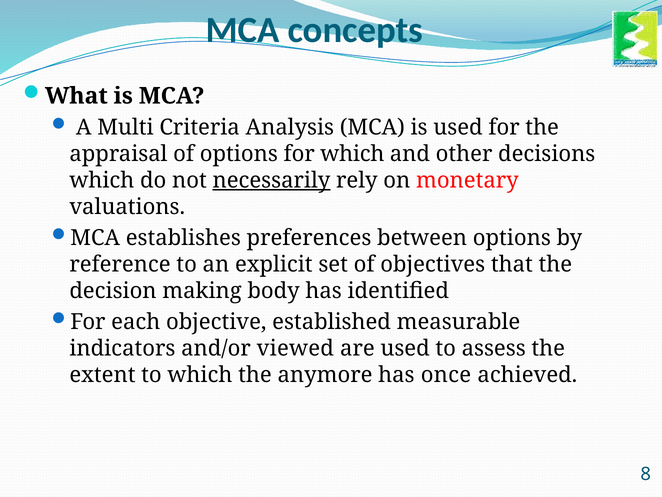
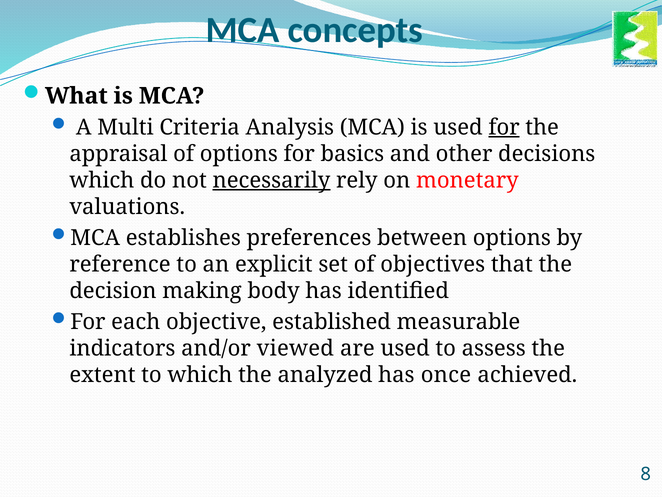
for underline: none -> present (504, 127)
for which: which -> basics (352, 154)
anymore: anymore -> analyzed (325, 374)
